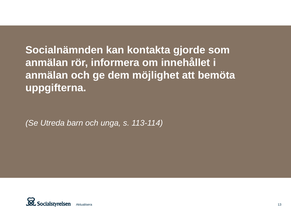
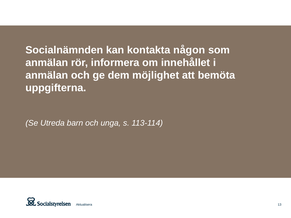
gjorde: gjorde -> någon (189, 50)
